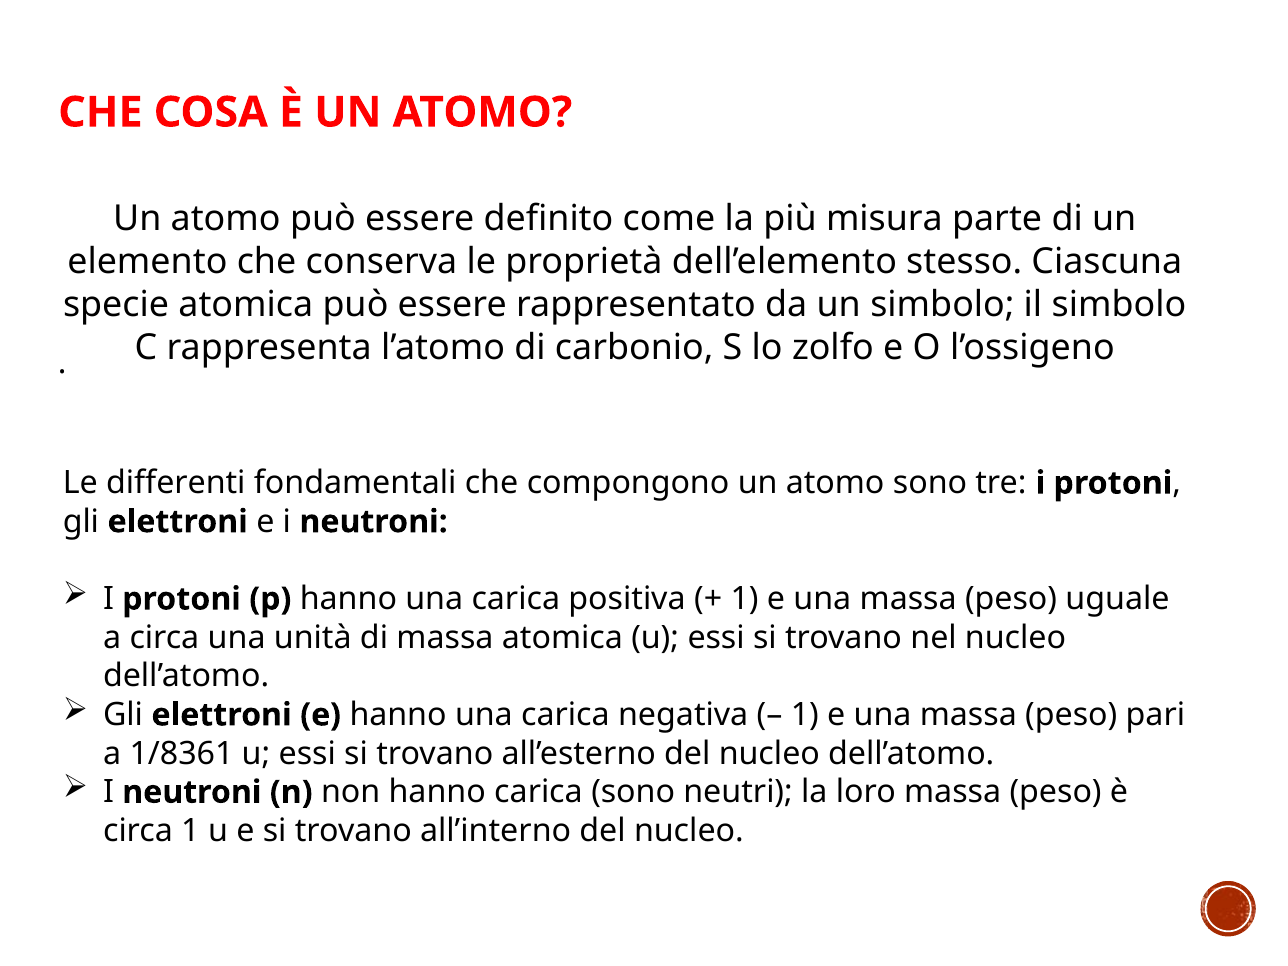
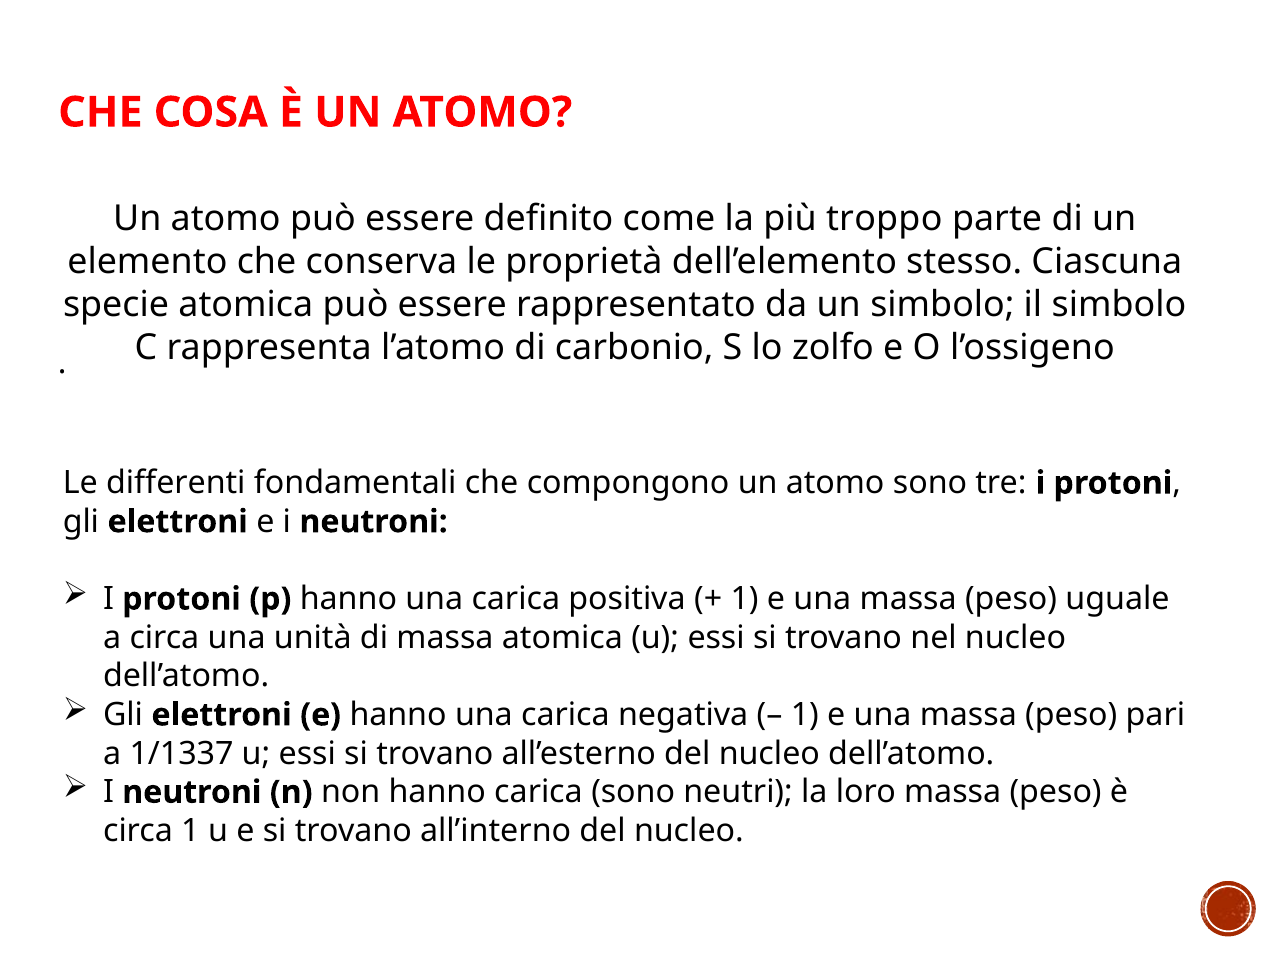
misura: misura -> troppo (884, 219)
1/8361: 1/8361 -> 1/1337 (181, 754)
